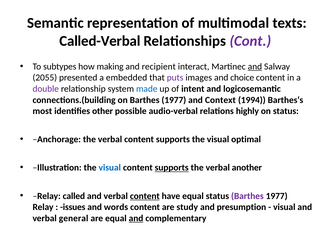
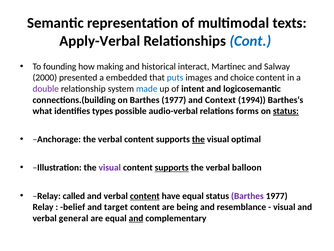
Called-Verbal: Called-Verbal -> Apply-Verbal (100, 41)
Cont colour: purple -> blue (250, 41)
subtypes: subtypes -> founding (60, 66)
recipient: recipient -> historical (159, 66)
and underline: present -> none (255, 66)
2055: 2055 -> 2000 (45, 77)
puts colour: purple -> blue (175, 77)
most: most -> what (42, 111)
other: other -> types (103, 111)
highly: highly -> forms (247, 111)
status underline: none -> present (286, 111)
the underline: none -> present (198, 139)
visual colour: blue -> purple (110, 167)
another: another -> balloon (247, 167)
issues: issues -> belief (73, 207)
words: words -> target (116, 207)
study: study -> being (187, 207)
presumption: presumption -> resemblance (241, 207)
